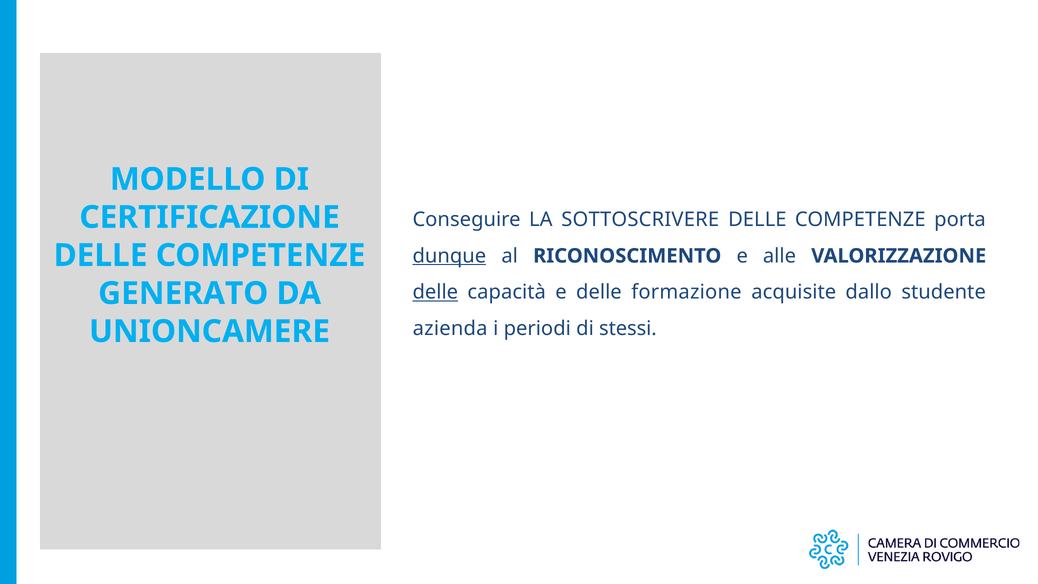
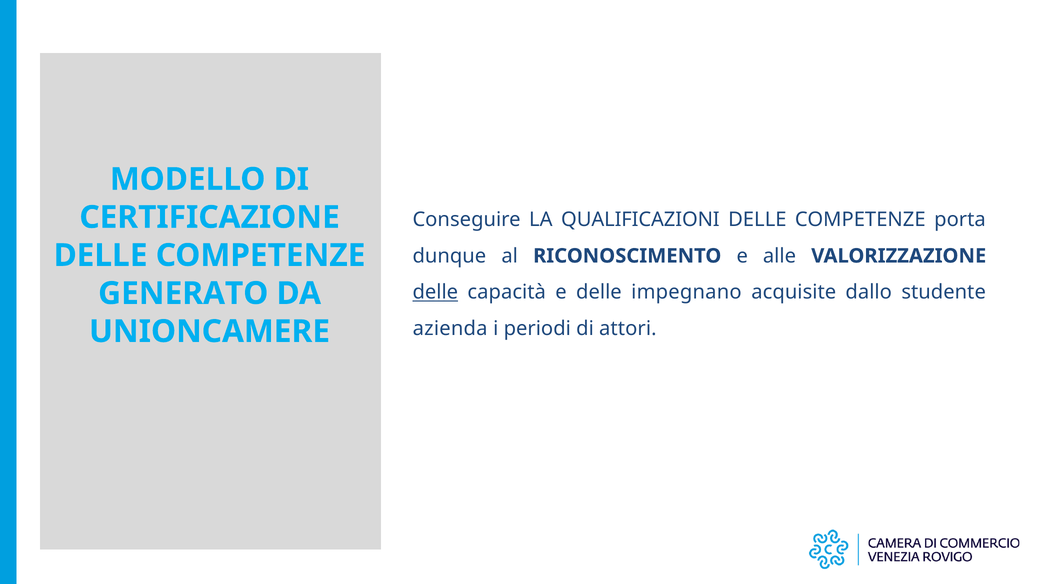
SOTTOSCRIVERE: SOTTOSCRIVERE -> QUALIFICAZIONI (640, 220)
dunque underline: present -> none (449, 256)
formazione: formazione -> impegnano (686, 292)
stessi: stessi -> attori (628, 329)
